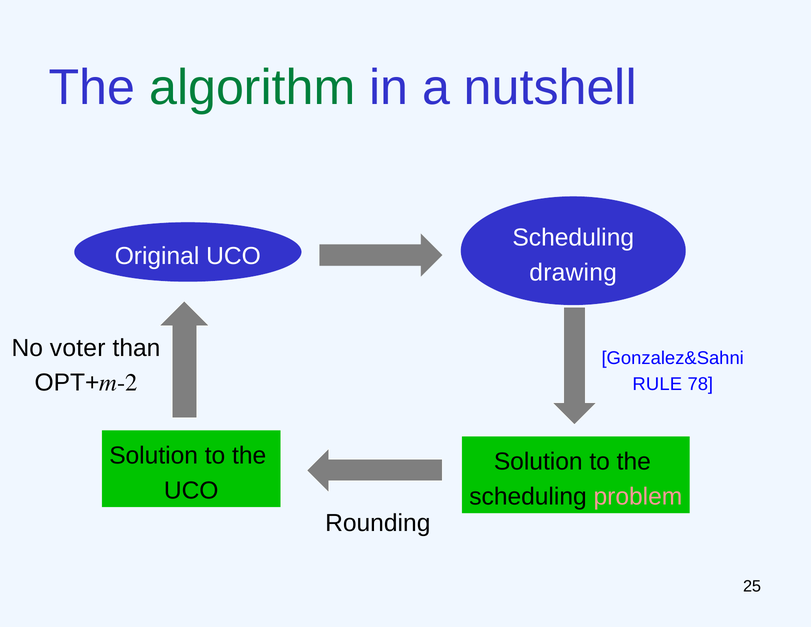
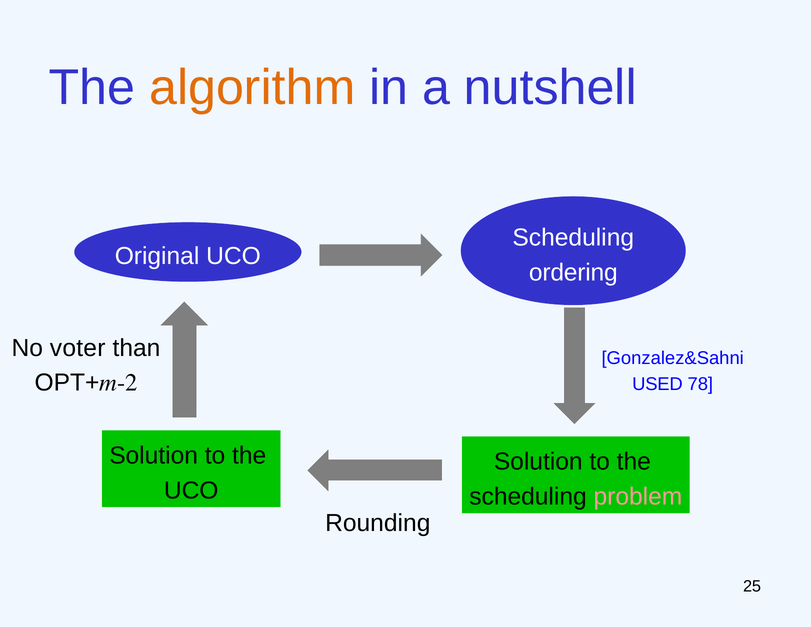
algorithm colour: green -> orange (252, 87)
drawing: drawing -> ordering (573, 272)
RULE: RULE -> USED (657, 384)
